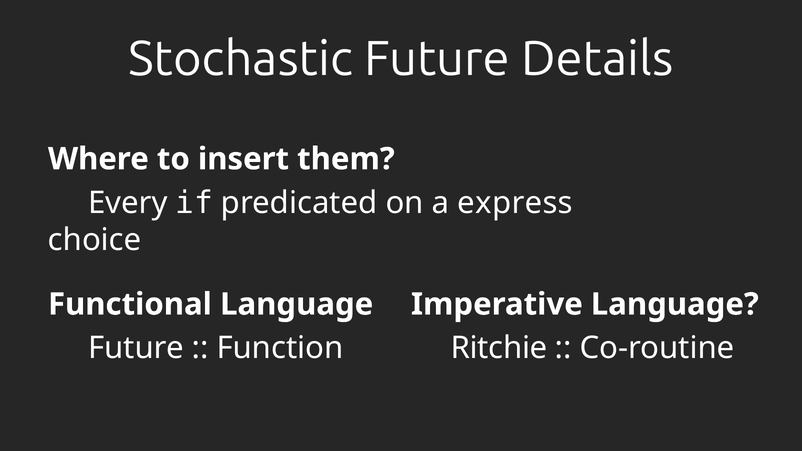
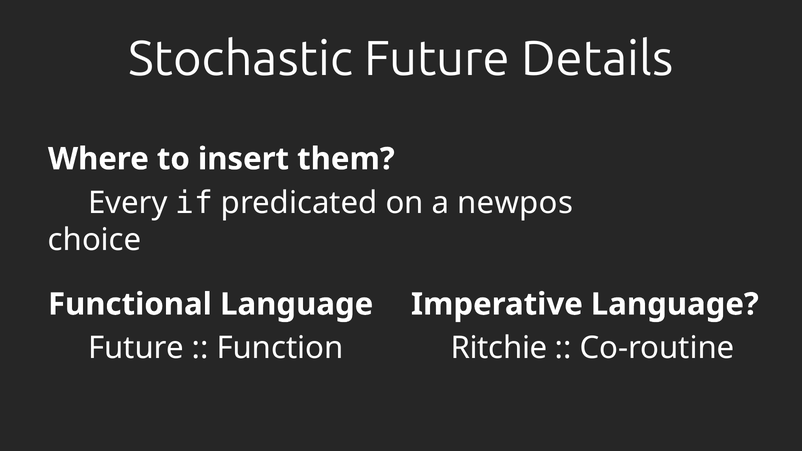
express: express -> newpos (515, 203)
